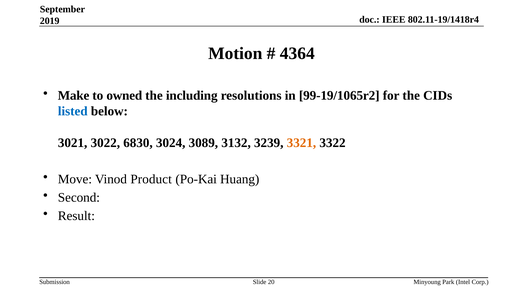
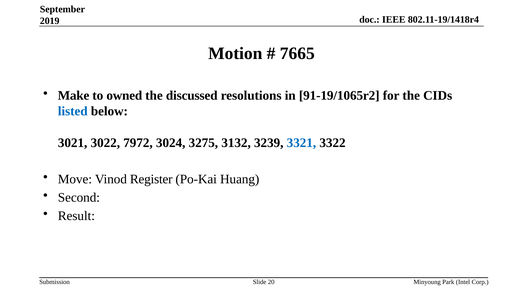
4364: 4364 -> 7665 (297, 54)
including: including -> discussed (192, 96)
99-19/1065r2: 99-19/1065r2 -> 91-19/1065r2 (339, 96)
6830: 6830 -> 7972 (138, 143)
3089: 3089 -> 3275 (203, 143)
3321 colour: orange -> blue (301, 143)
Product: Product -> Register (151, 179)
